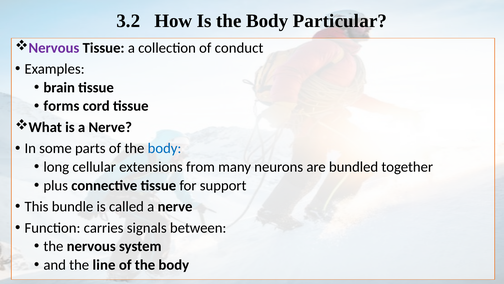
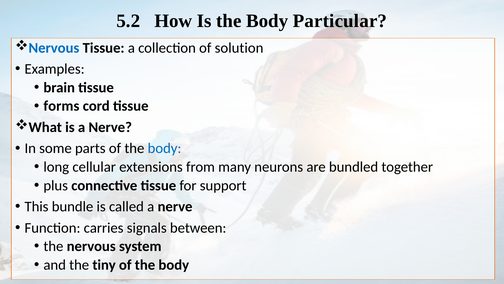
3.2: 3.2 -> 5.2 (128, 21)
Nervous colour: purple -> blue (54, 48)
conduct: conduct -> solution (239, 48)
line: line -> tiny (104, 264)
